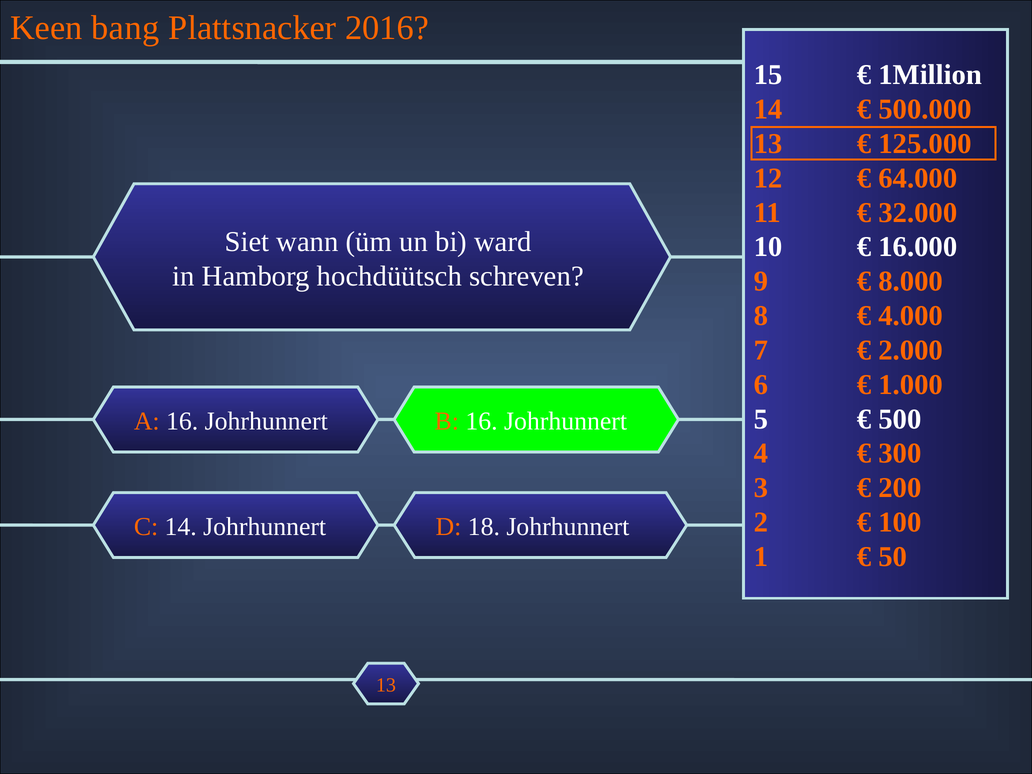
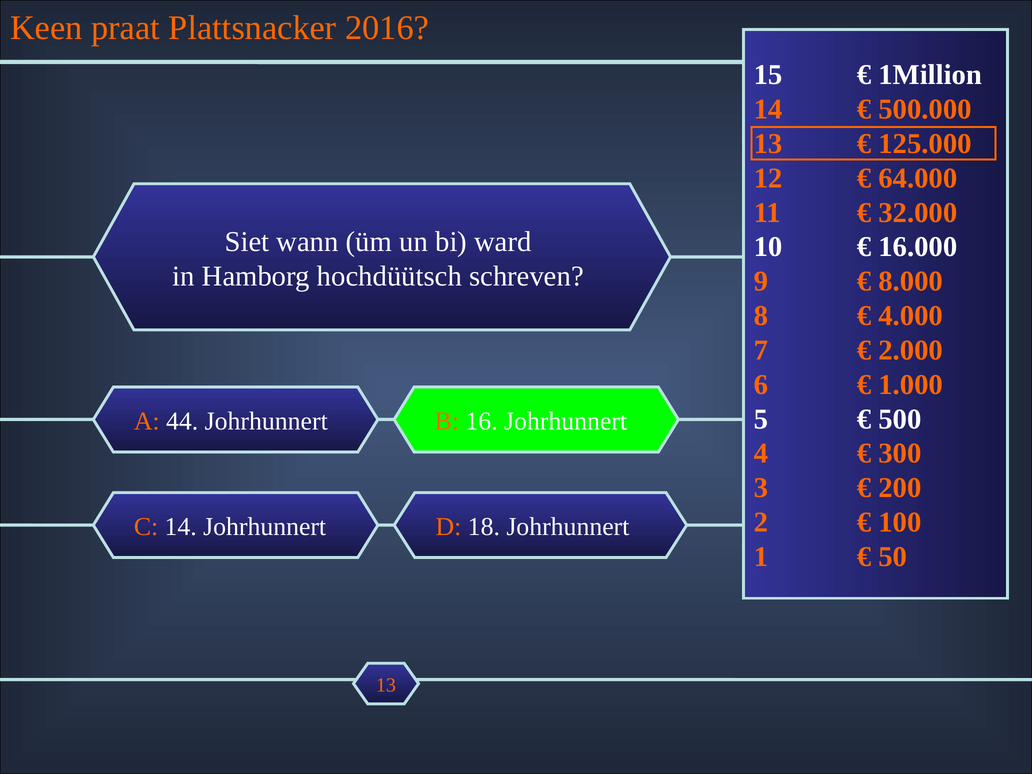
bang: bang -> praat (125, 28)
A 16: 16 -> 44 (182, 421)
